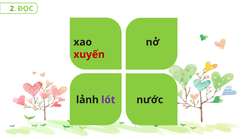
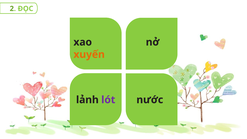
xuyến colour: red -> orange (89, 54)
